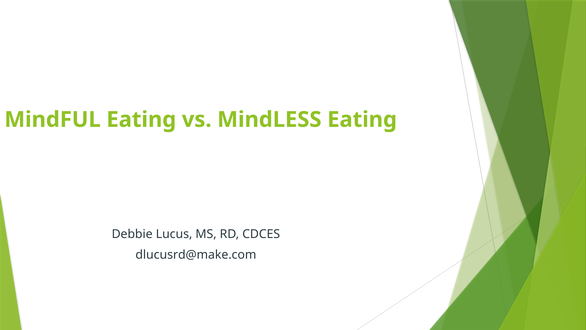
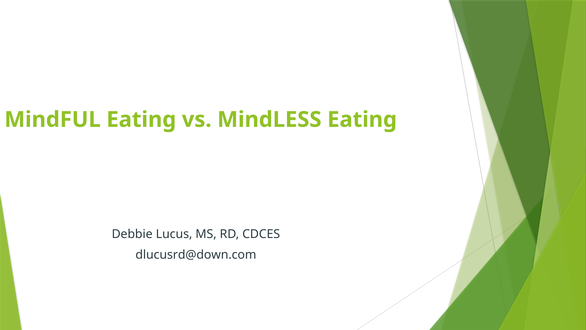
dlucusrd@make.com: dlucusrd@make.com -> dlucusrd@down.com (196, 255)
